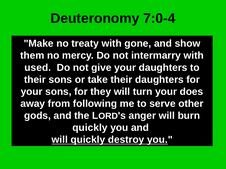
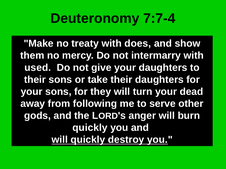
7:0-4: 7:0-4 -> 7:7-4 (159, 18)
gone: gone -> does (138, 44)
does: does -> dead (191, 92)
